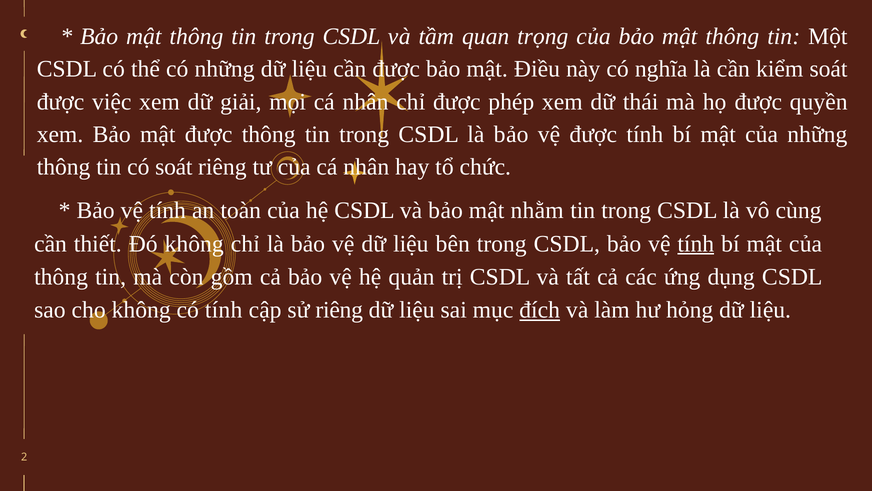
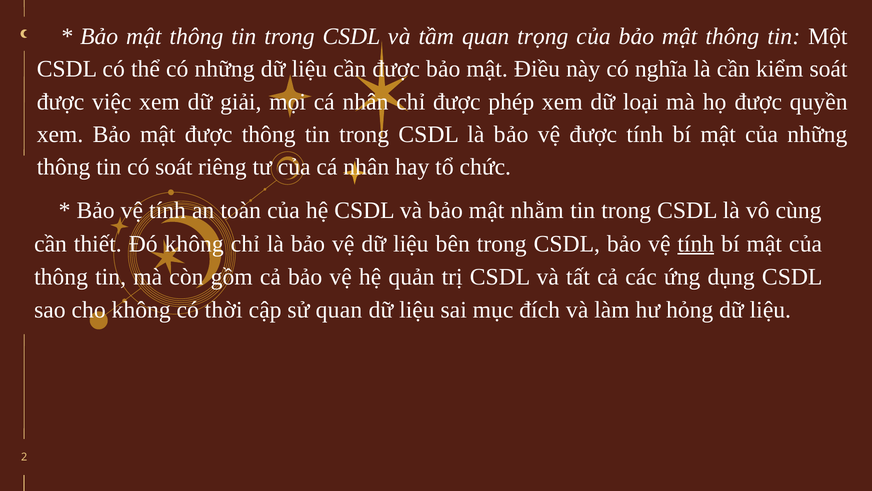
thái: thái -> loại (641, 102)
có tính: tính -> thời (224, 310)
sử riêng: riêng -> quan (339, 310)
đích underline: present -> none (540, 310)
